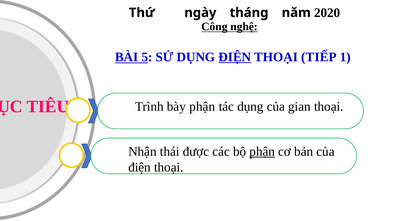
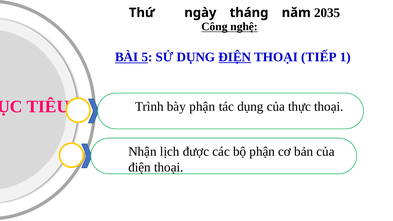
2020: 2020 -> 2035 (327, 13)
gian: gian -> thực (300, 107)
thái: thái -> lịch (170, 152)
phận underline: present -> none (262, 152)
